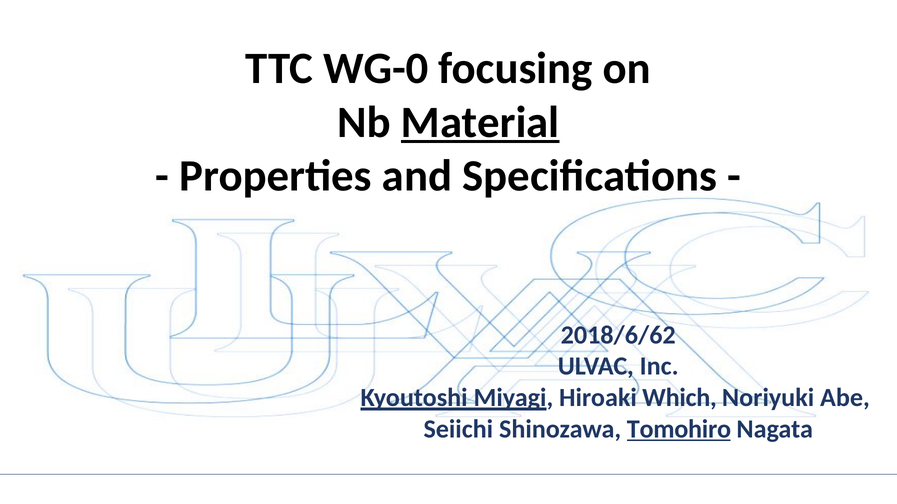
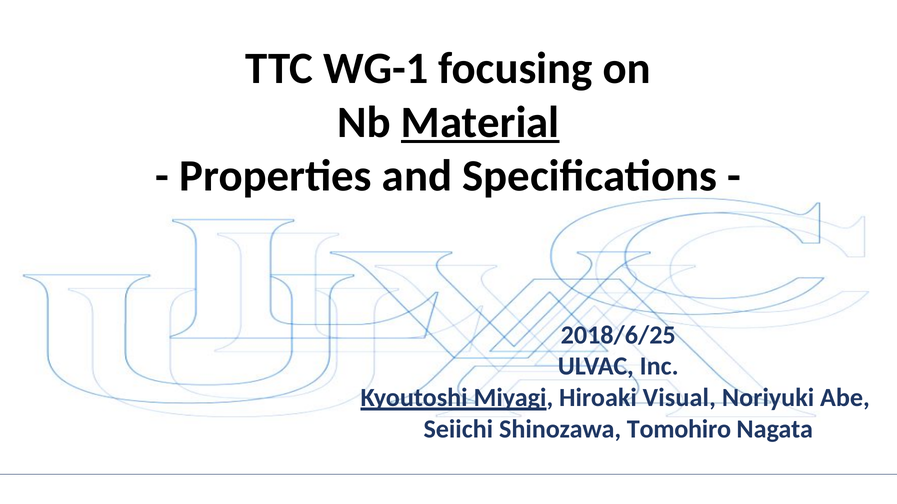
WG-0: WG-0 -> WG-1 (376, 69)
2018/6/62: 2018/6/62 -> 2018/6/25 (618, 335)
Which: Which -> Visual (679, 398)
Tomohiro underline: present -> none (679, 430)
